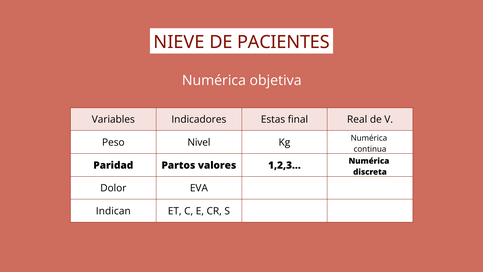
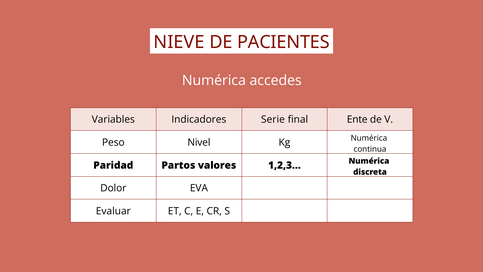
objetiva: objetiva -> accedes (276, 80)
Estas: Estas -> Serie (273, 119)
Real: Real -> Ente (357, 119)
Indican: Indican -> Evaluar (113, 211)
